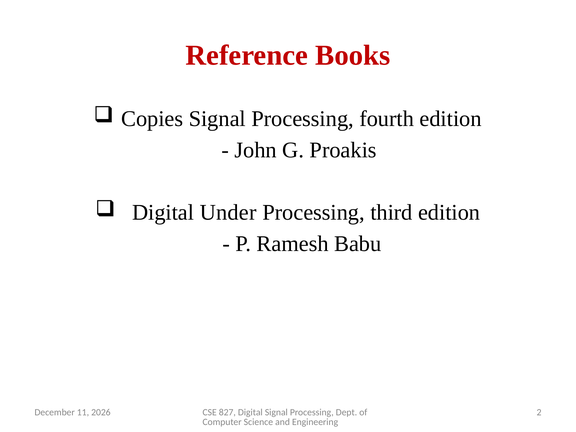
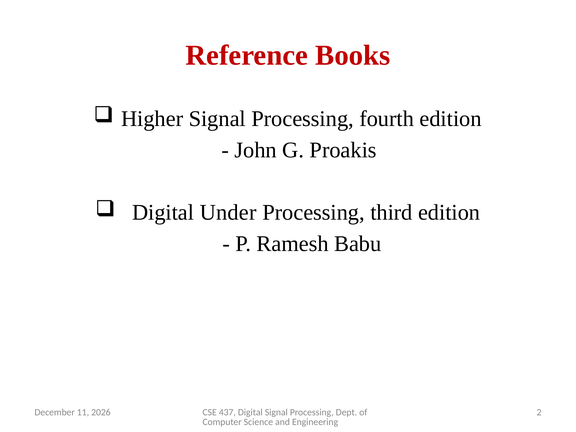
Copies: Copies -> Higher (152, 119)
827: 827 -> 437 (227, 412)
